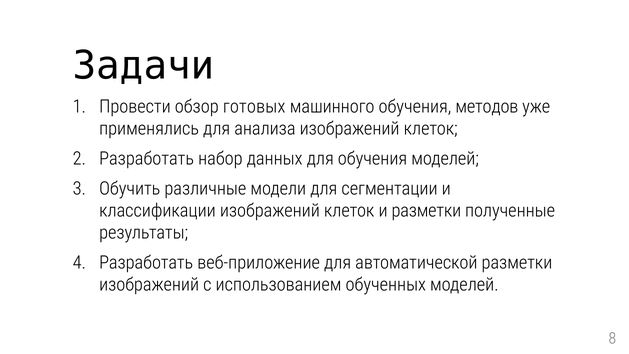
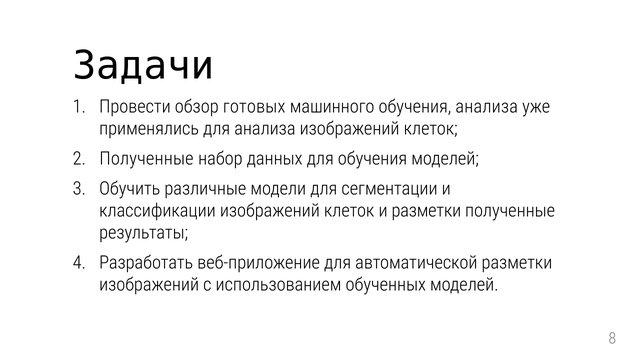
обучения методов: методов -> анализа (487, 107)
Разработать: Разработать -> Полученные (147, 159)
